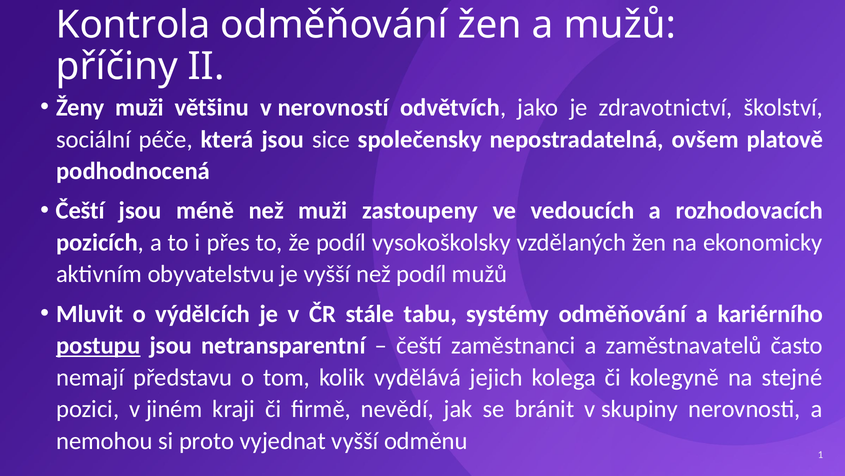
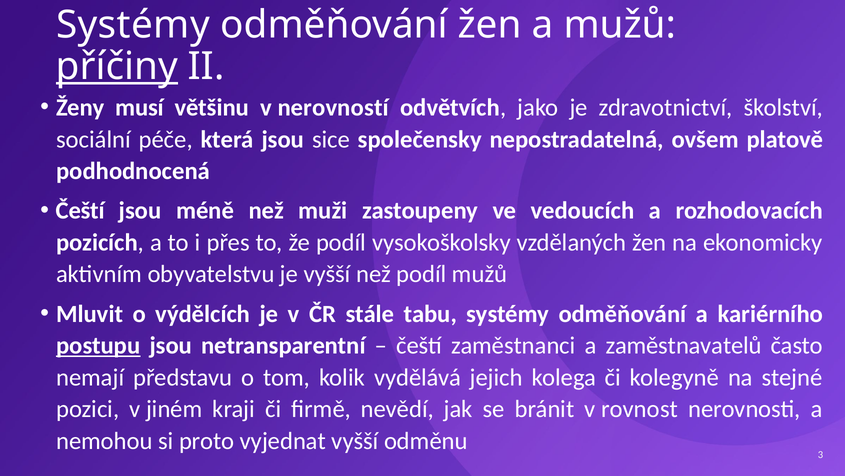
Kontrola: Kontrola -> Systémy (133, 25)
příčiny underline: none -> present (117, 67)
Ženy muži: muži -> musí (140, 108)
skupiny: skupiny -> rovnost (640, 409)
1: 1 -> 3 (820, 454)
